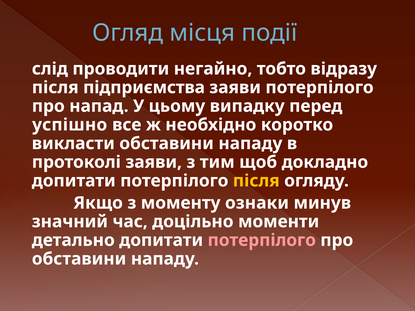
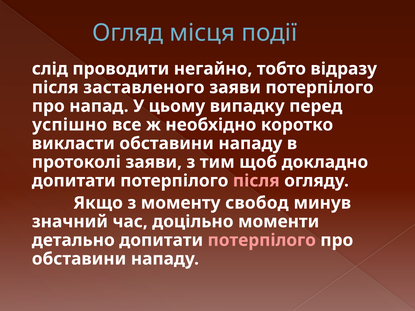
підприємства: підприємства -> заставленого (144, 88)
після colour: yellow -> pink (256, 181)
ознаки: ознаки -> свобод (257, 203)
